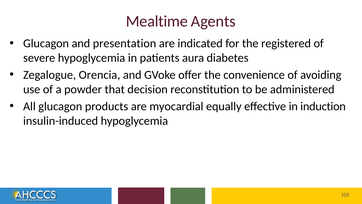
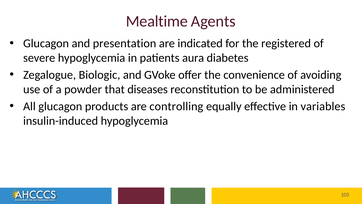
Orencia: Orencia -> Biologic (100, 75)
decision: decision -> diseases (148, 89)
myocardial: myocardial -> controlling (176, 106)
induction: induction -> variables (323, 106)
